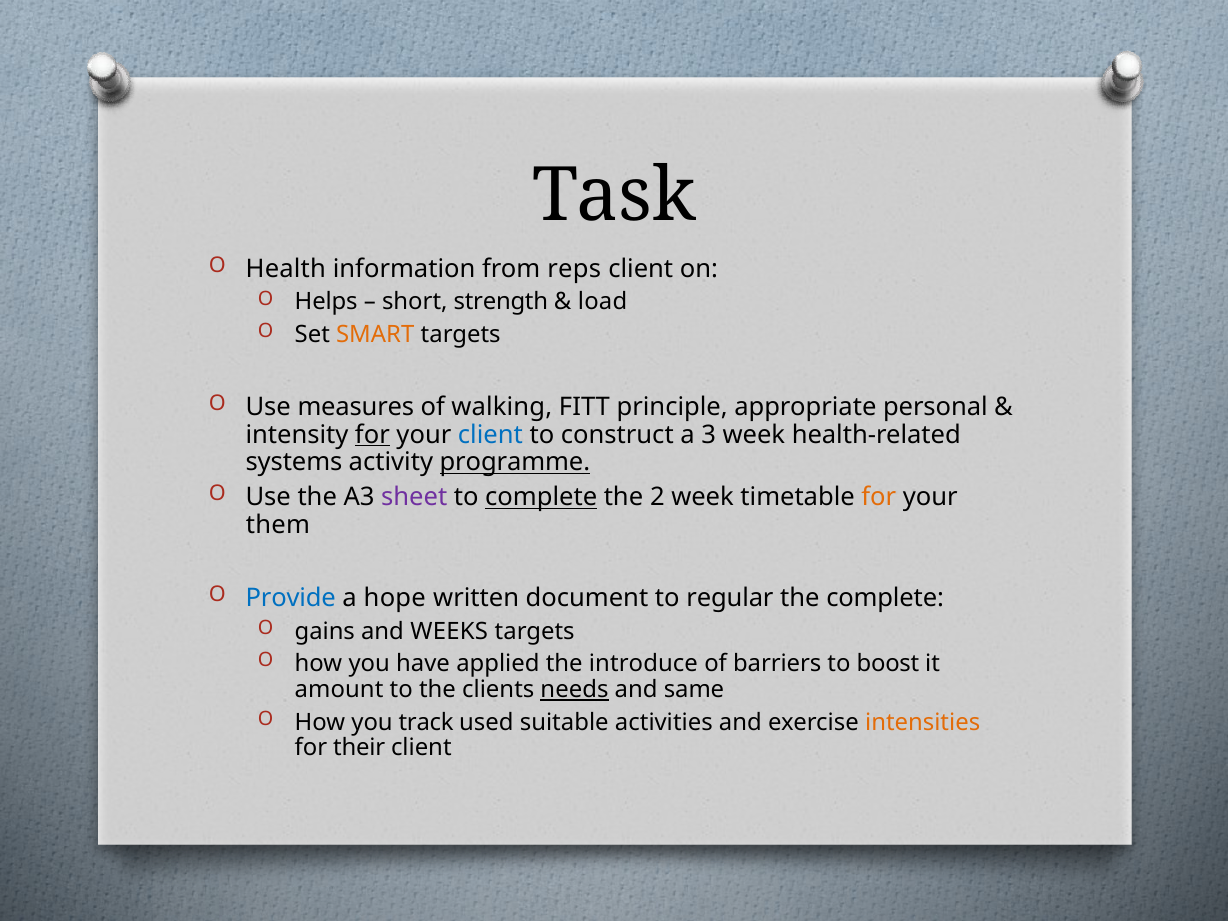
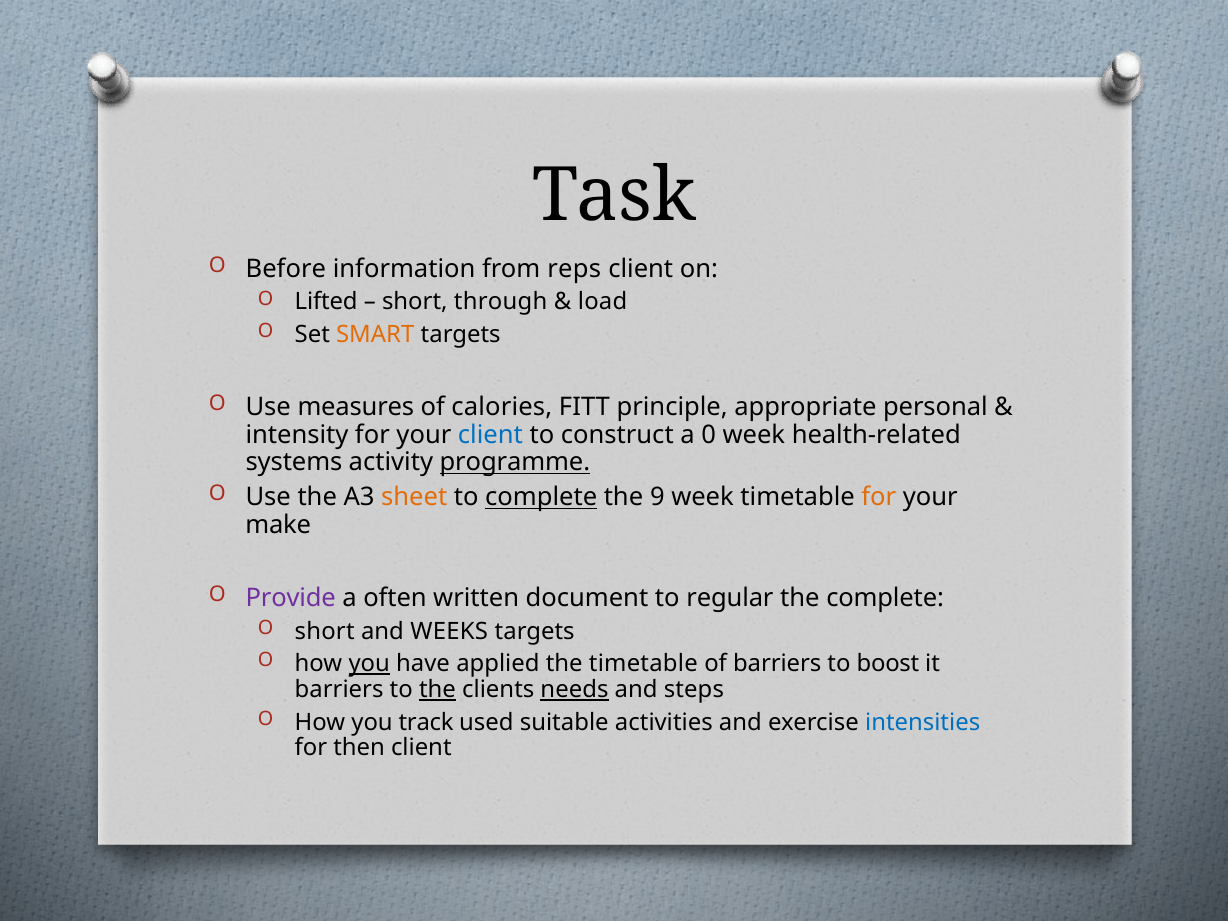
Health: Health -> Before (286, 269)
Helps: Helps -> Lifted (326, 302)
strength: strength -> through (501, 302)
walking: walking -> calories (502, 407)
for underline: present -> none (372, 435)
3: 3 -> 0 (709, 435)
sheet colour: purple -> orange (414, 497)
2: 2 -> 9 (657, 497)
them: them -> make (278, 525)
Provide colour: blue -> purple (291, 598)
hope: hope -> often (395, 598)
gains: gains -> short (325, 631)
you underline: none -> present (369, 664)
the introduce: introduce -> timetable (643, 664)
amount: amount -> barriers (339, 690)
the underline: none -> present (437, 690)
same: same -> steps (694, 690)
intensities colour: orange -> blue (923, 722)
their: their -> then (359, 748)
